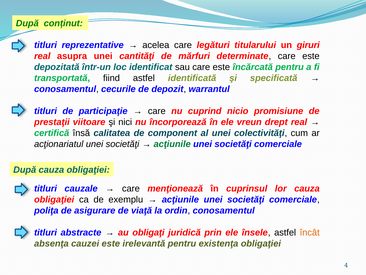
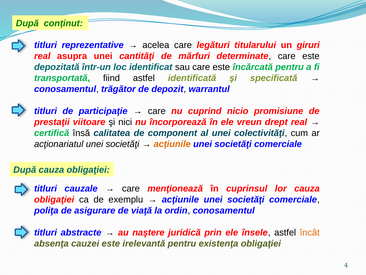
cecurile: cecurile -> trăgător (118, 89)
acţiunile colour: green -> orange (172, 144)
obligaţi: obligaţi -> naştere (148, 232)
